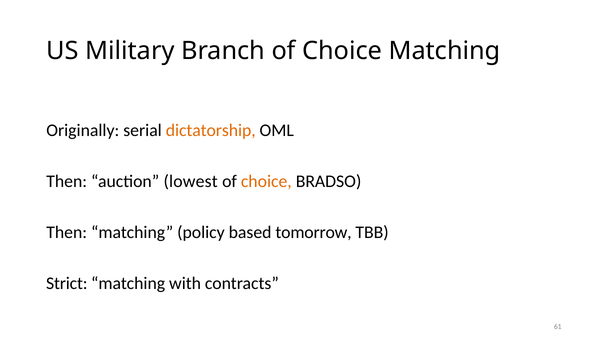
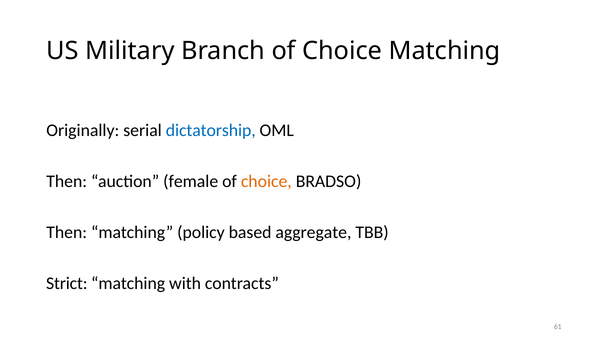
dictatorship colour: orange -> blue (211, 130)
lowest: lowest -> female (191, 181)
tomorrow: tomorrow -> aggregate (313, 232)
